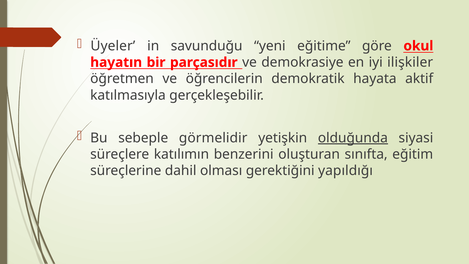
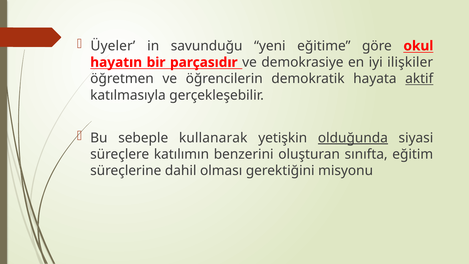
aktif underline: none -> present (419, 79)
görmelidir: görmelidir -> kullanarak (213, 138)
yapıldığı: yapıldığı -> misyonu (346, 171)
